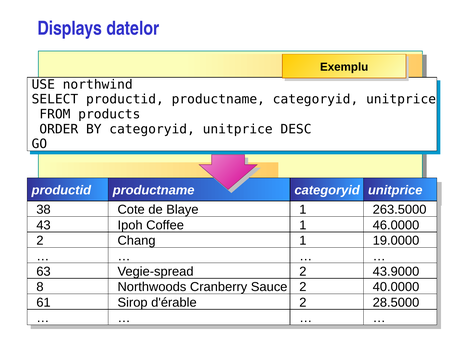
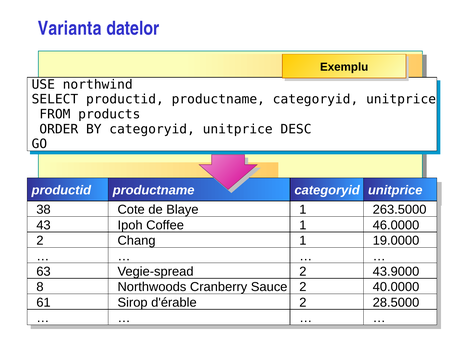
Displays: Displays -> Varianta (70, 28)
